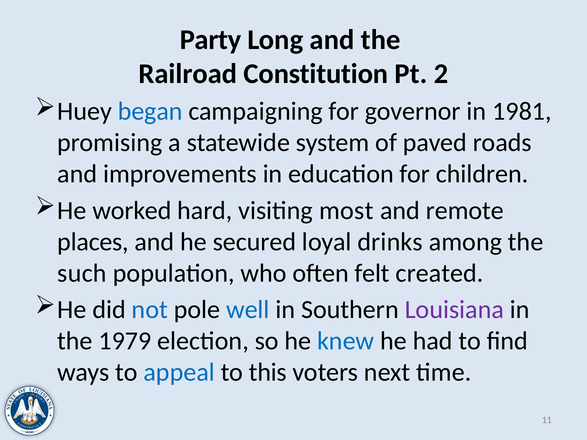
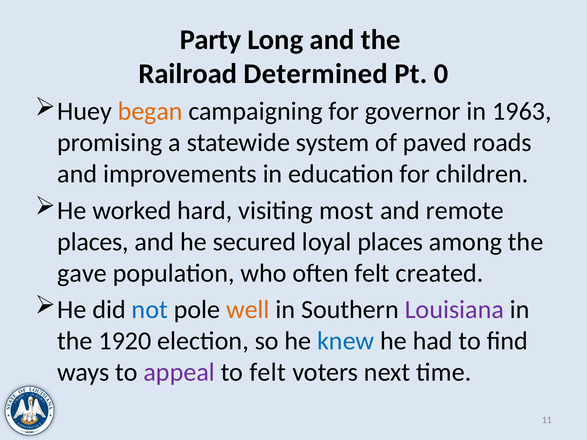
Constitution: Constitution -> Determined (316, 74)
2: 2 -> 0 (441, 74)
began colour: blue -> orange (150, 111)
1981: 1981 -> 1963 (522, 111)
loyal drinks: drinks -> places (390, 242)
such: such -> gave (82, 273)
well colour: blue -> orange (248, 310)
1979: 1979 -> 1920 (125, 341)
appeal colour: blue -> purple (179, 372)
to this: this -> felt (268, 372)
